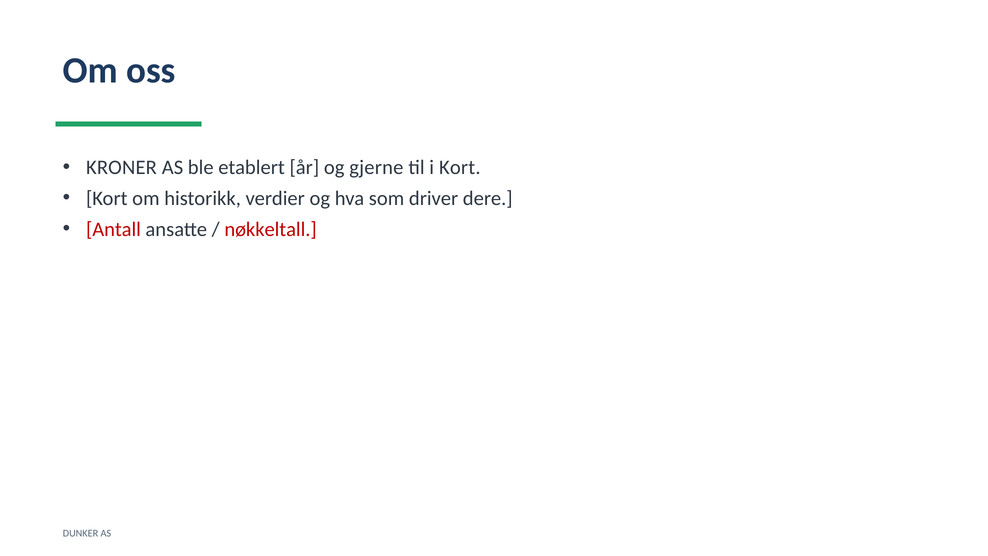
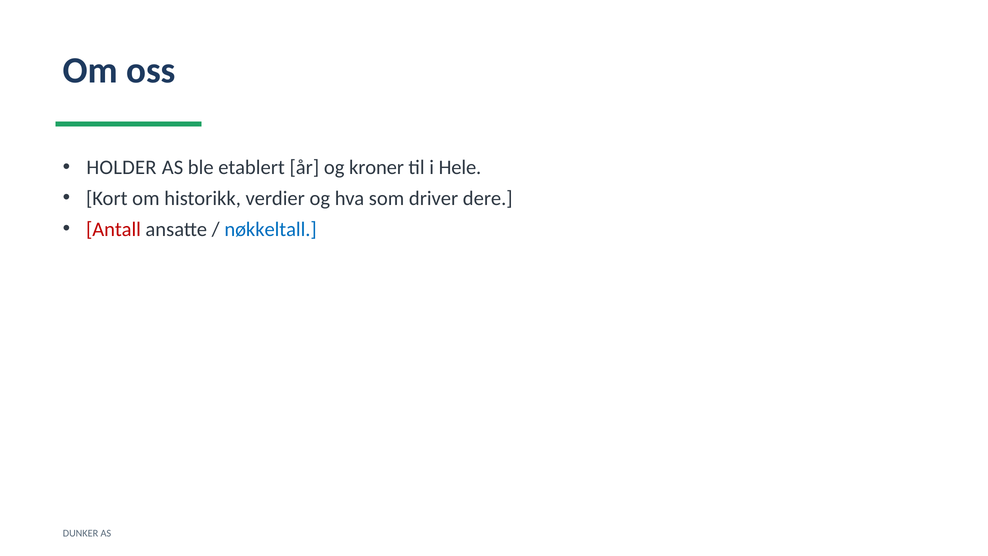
KRONER: KRONER -> HOLDER (121, 167)
gjerne: gjerne -> kroner (377, 167)
i Kort: Kort -> Hele (460, 167)
nøkkeltall colour: red -> blue (271, 229)
